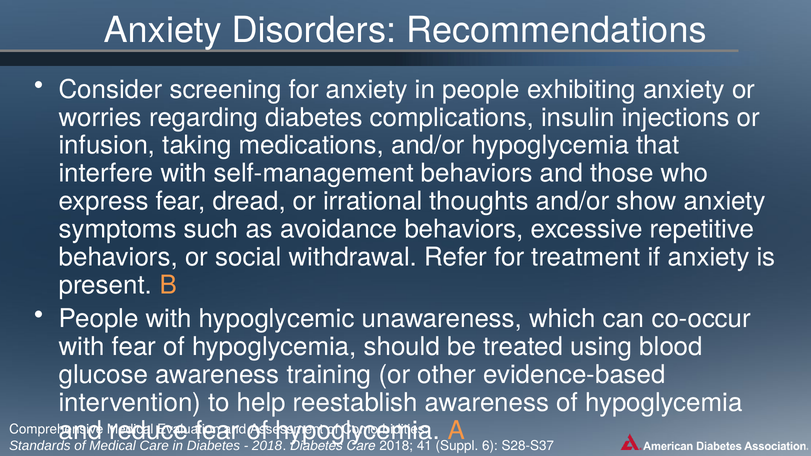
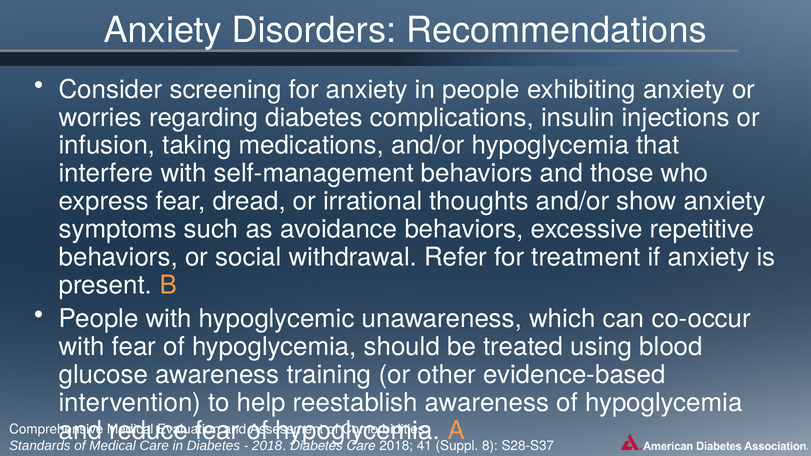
6: 6 -> 8 (490, 446)
